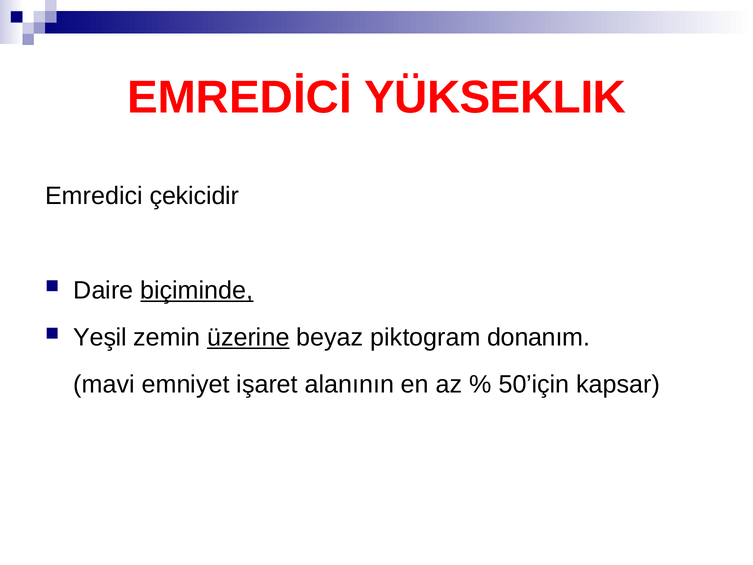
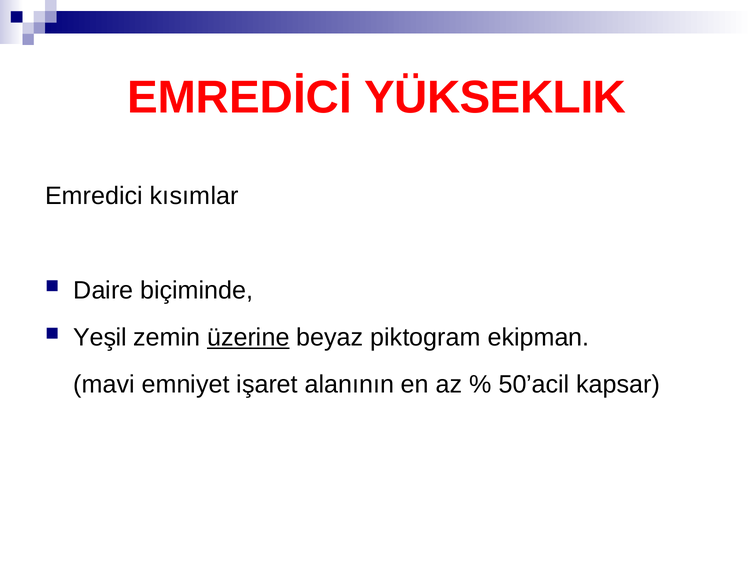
çekicidir: çekicidir -> kısımlar (194, 196)
biçiminde underline: present -> none (197, 290)
donanım: donanım -> ekipman (538, 337)
50’için: 50’için -> 50’acil (534, 384)
